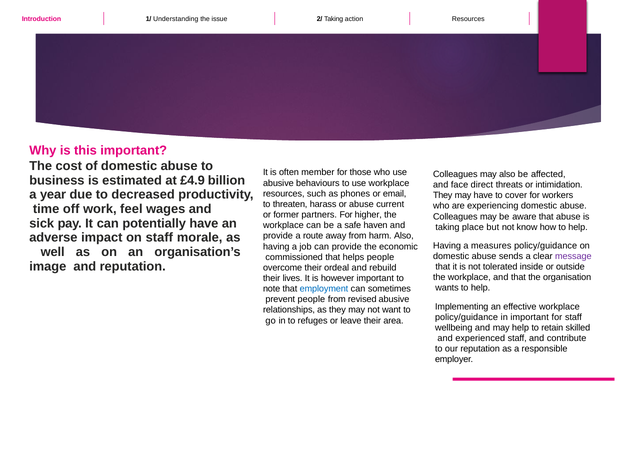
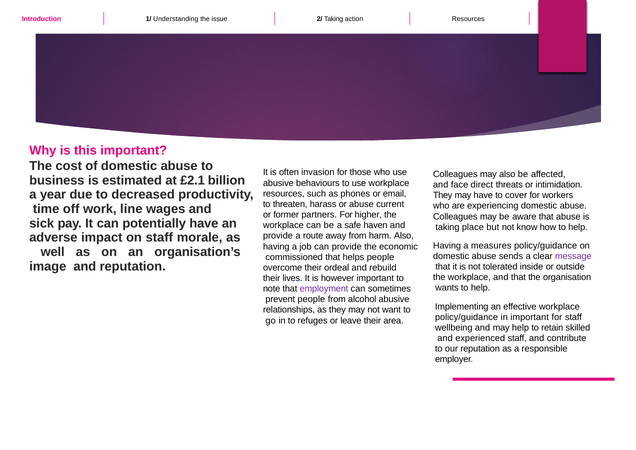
member: member -> invasion (318, 172)
£4.9: £4.9 -> £2.1 (192, 180)
feel: feel -> line (131, 209)
employment colour: blue -> purple (324, 289)
revised: revised -> alcohol (362, 299)
